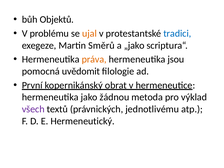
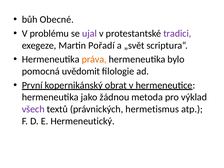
Objektů: Objektů -> Obecné (57, 19)
ujal colour: orange -> purple (89, 33)
tradici colour: blue -> purple (177, 33)
Směrů: Směrů -> Pořadí (101, 45)
„jako: „jako -> „svět (134, 45)
jsou: jsou -> bylo (176, 59)
jednotlivému: jednotlivému -> hermetismus (152, 109)
